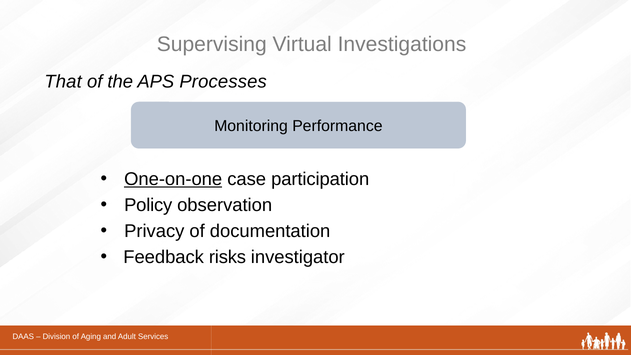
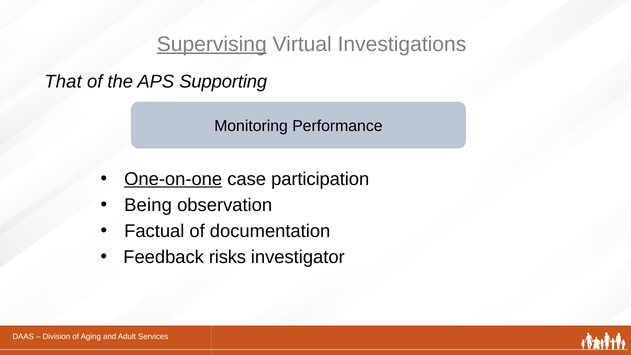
Supervising underline: none -> present (212, 44)
Processes: Processes -> Supporting (223, 82)
Policy: Policy -> Being (148, 205)
Privacy: Privacy -> Factual (154, 231)
